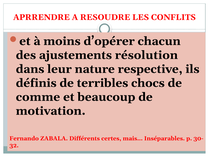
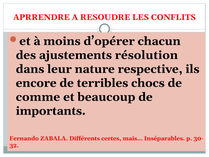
définis: définis -> encore (36, 83)
motivation: motivation -> importants (51, 111)
